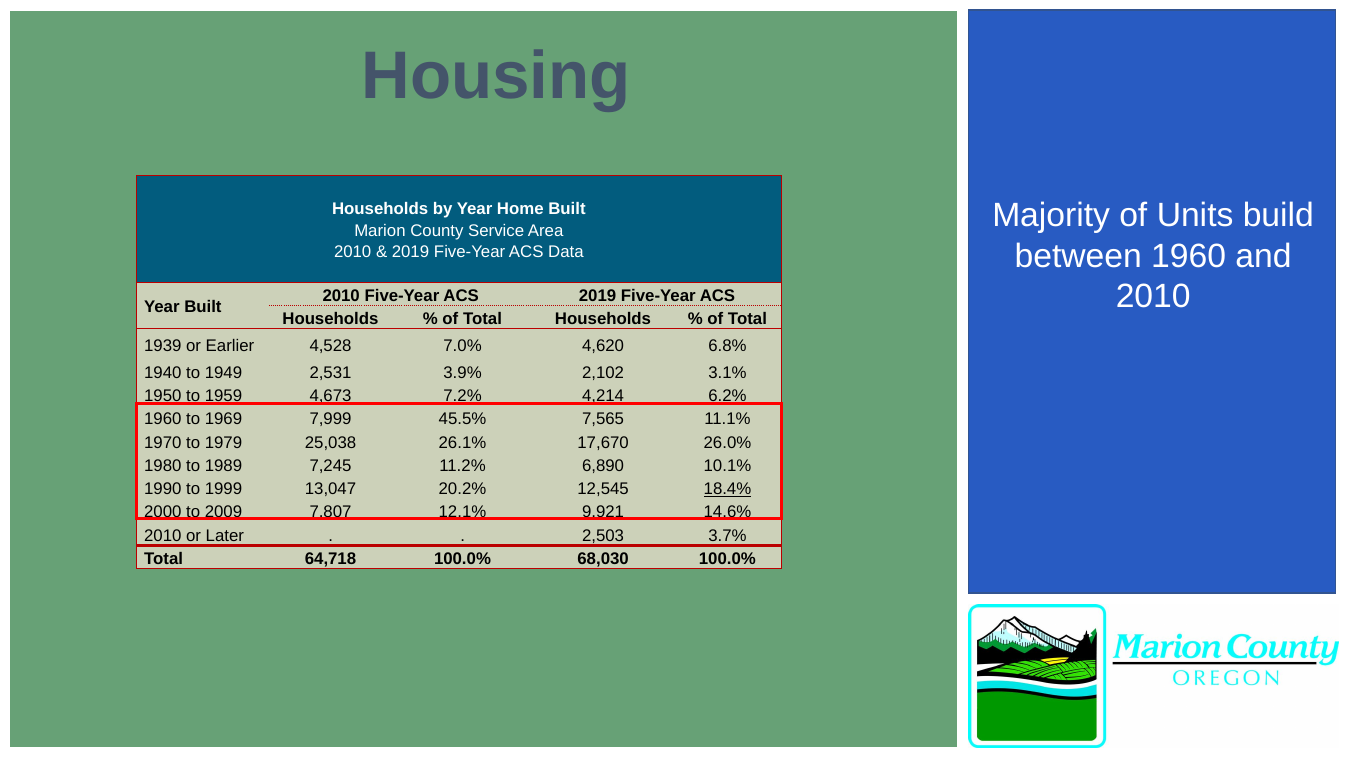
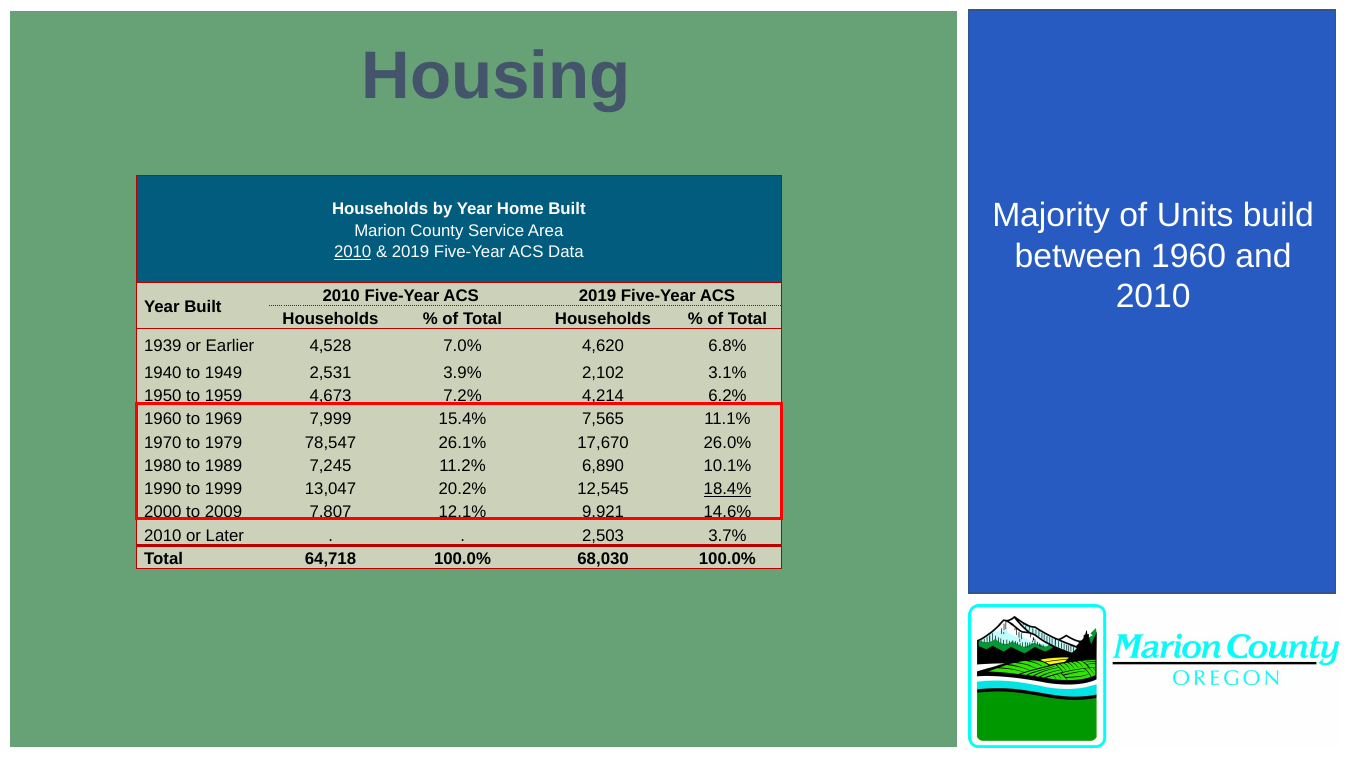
2010 underline: none -> present (353, 252)
45.5%: 45.5% -> 15.4% (463, 420)
25,038: 25,038 -> 78,547 (331, 443)
